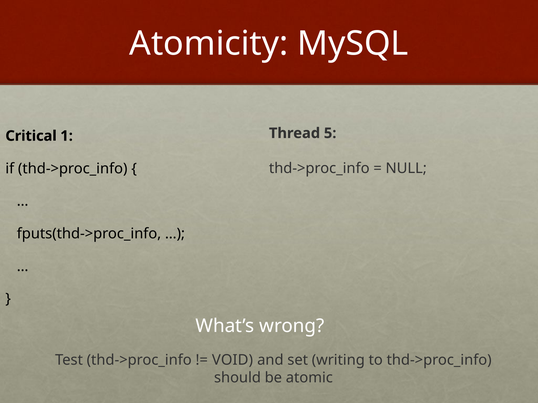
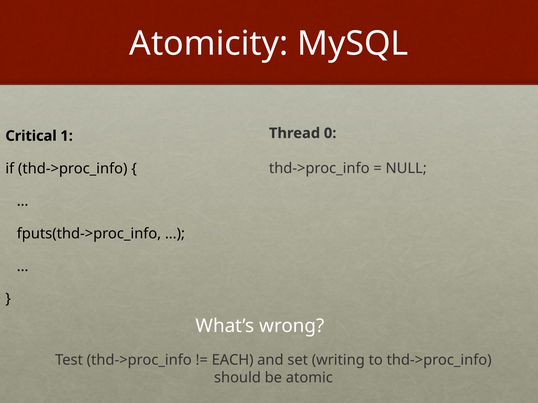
5: 5 -> 0 (330, 133)
VOID: VOID -> EACH (233, 360)
